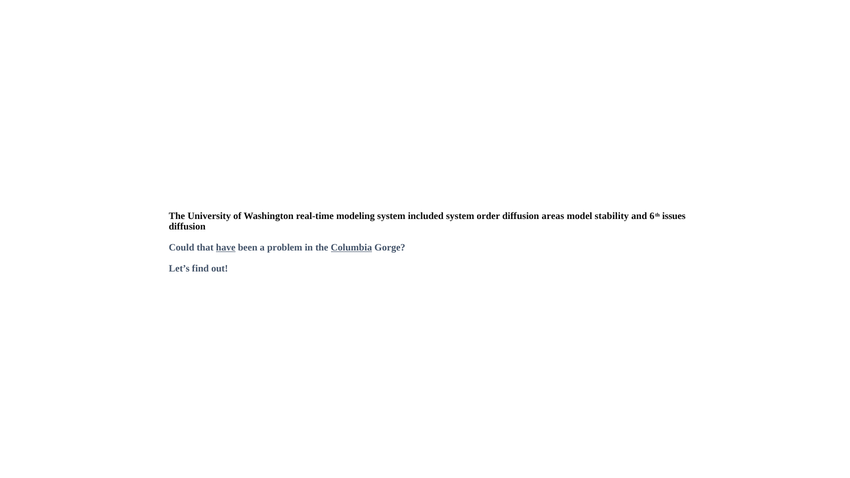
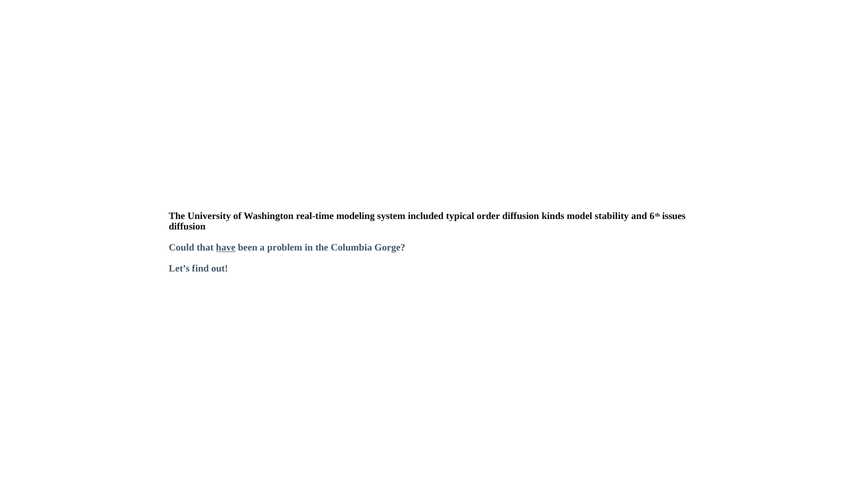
included system: system -> typical (460, 216)
areas: areas -> kinds (553, 216)
Columbia underline: present -> none (351, 248)
